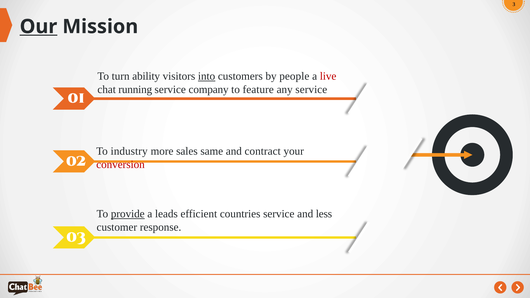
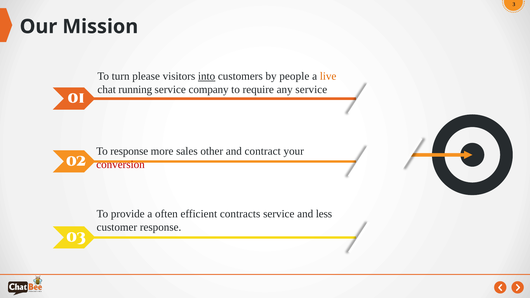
Our underline: present -> none (38, 27)
ability: ability -> please (146, 76)
live colour: red -> orange (328, 76)
feature: feature -> require (258, 89)
To industry: industry -> response (129, 151)
same: same -> other (212, 151)
provide underline: present -> none (128, 214)
leads: leads -> often (166, 214)
countries: countries -> contracts (240, 214)
